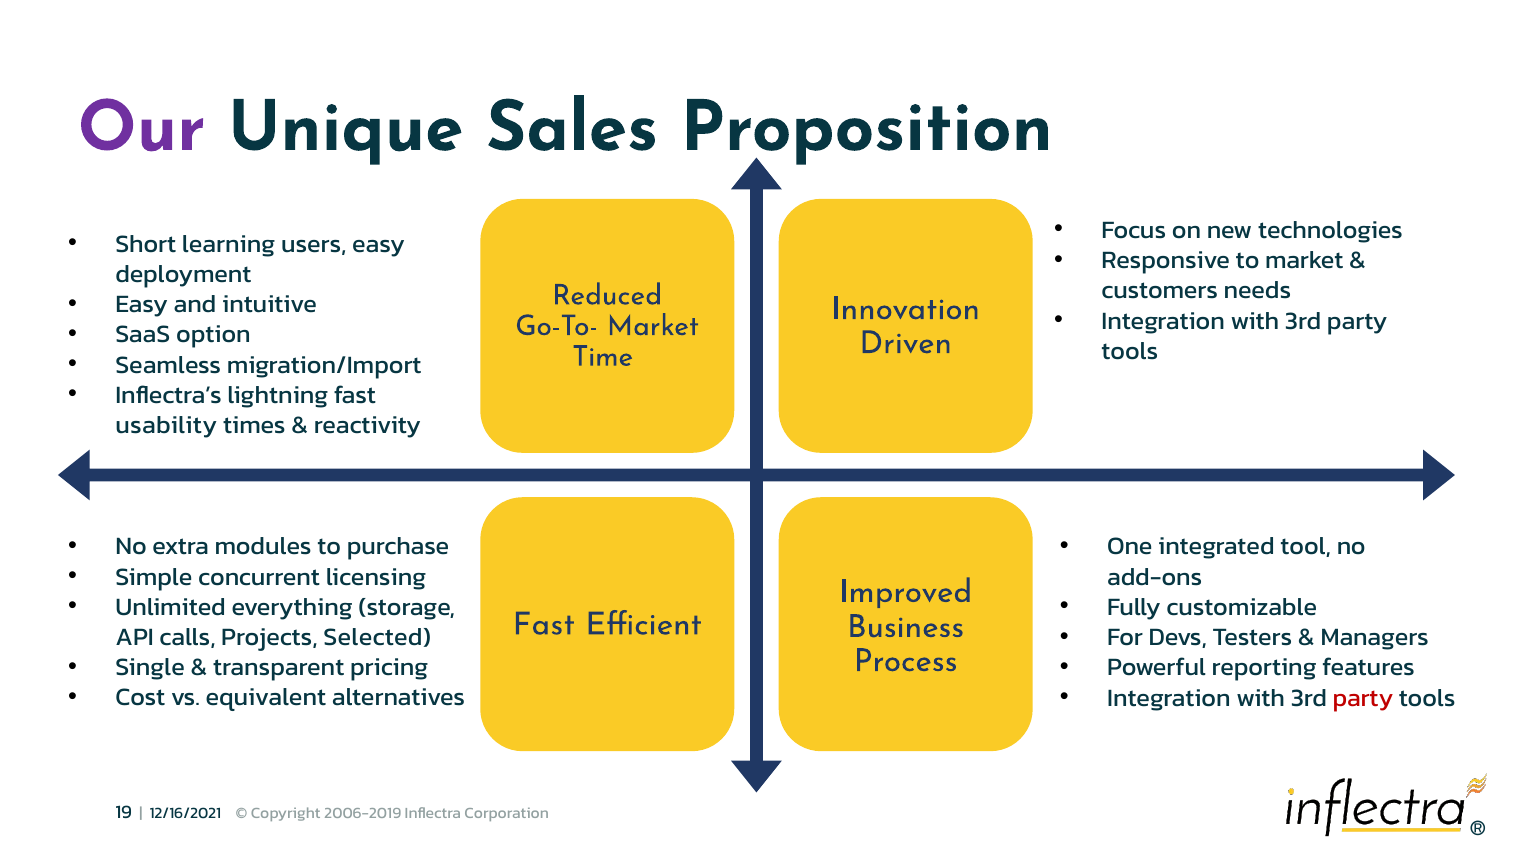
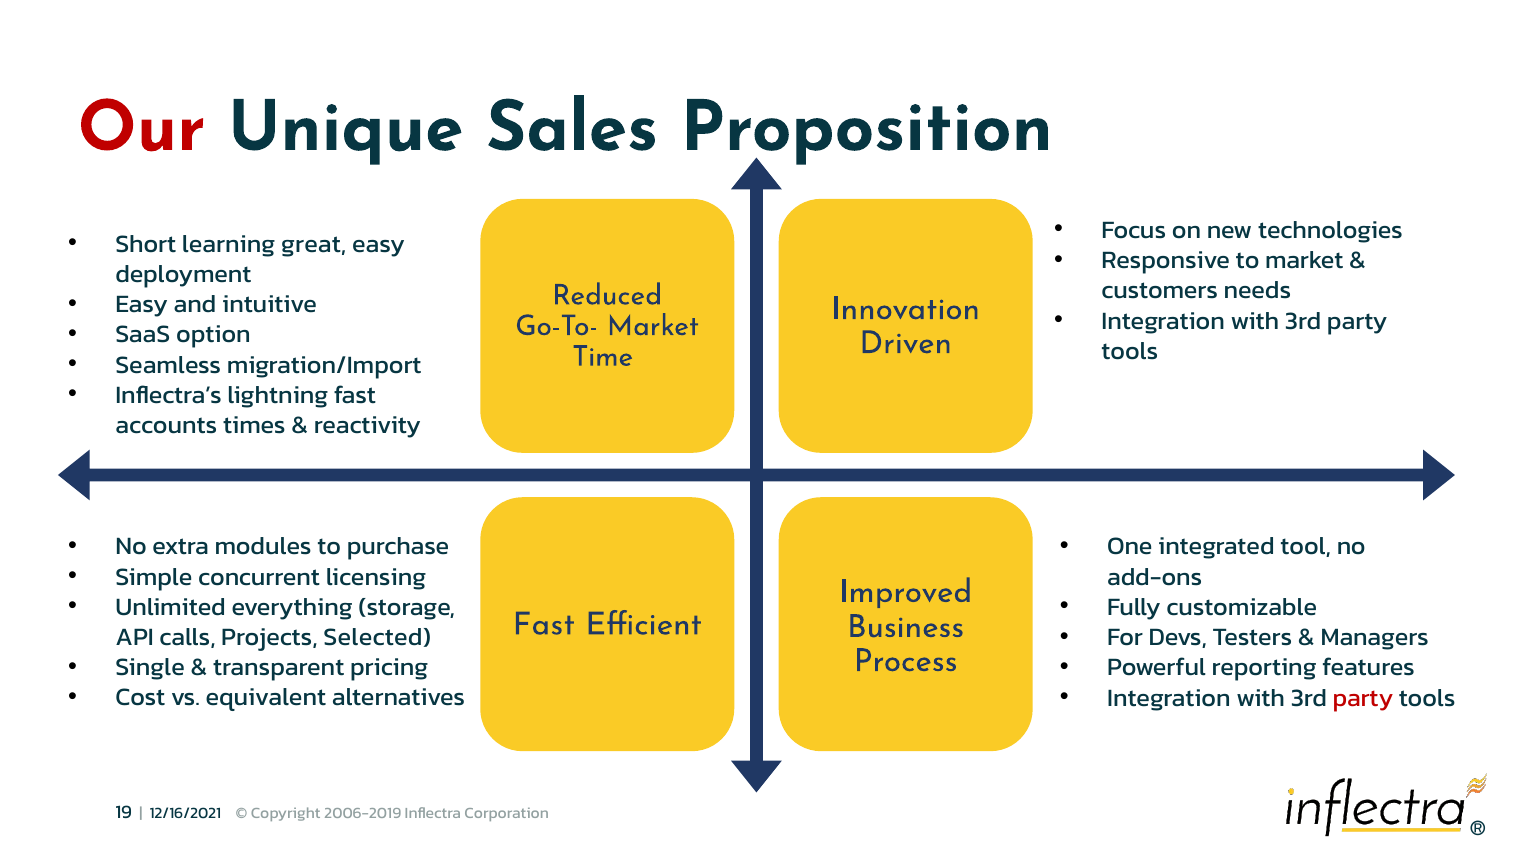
Our colour: purple -> red (142, 127)
users: users -> great (314, 244)
usability: usability -> accounts (166, 425)
